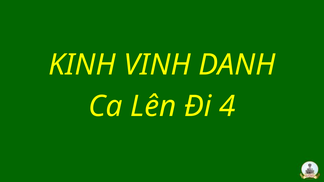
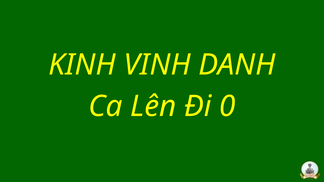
4: 4 -> 0 (227, 106)
